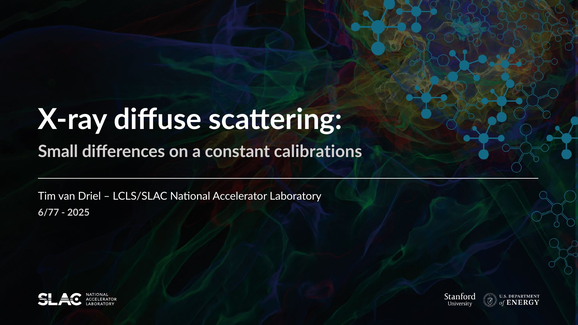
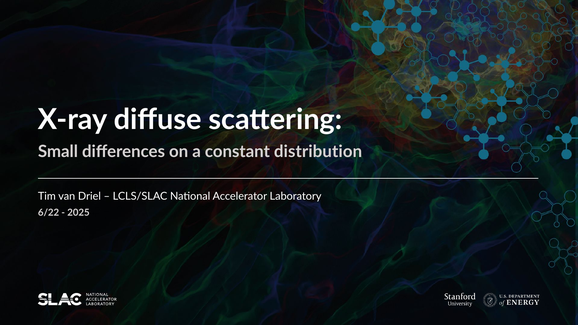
calibrations: calibrations -> distribution (318, 152)
6/77: 6/77 -> 6/22 (49, 213)
